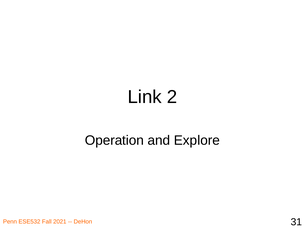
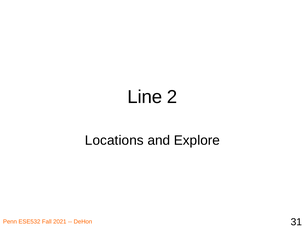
Link: Link -> Line (145, 97)
Operation: Operation -> Locations (114, 140)
